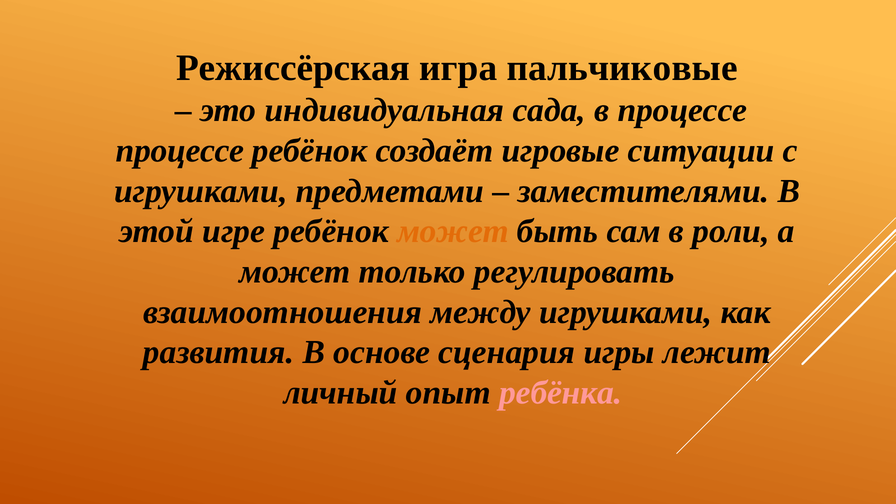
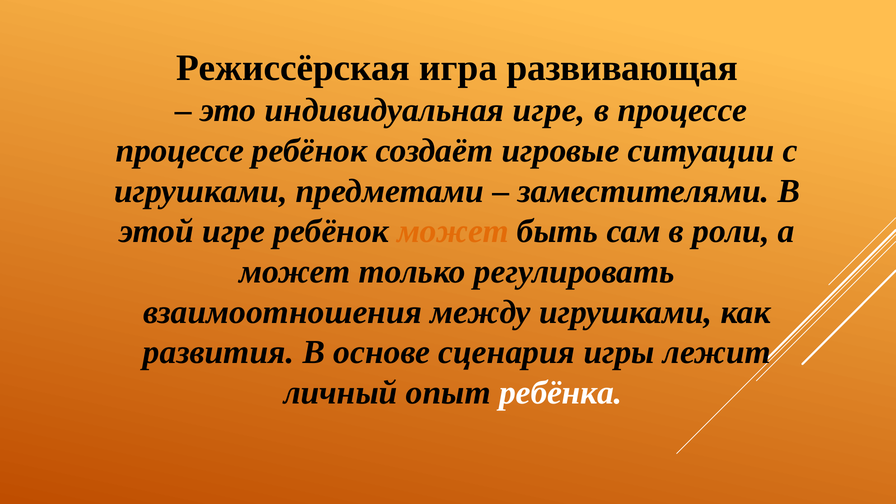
пальчиковые: пальчиковые -> развивающая (622, 68)
индивидуальная сада: сада -> игре (549, 110)
ребёнка colour: pink -> white (561, 393)
